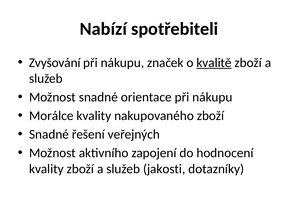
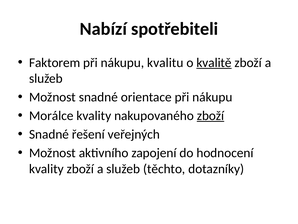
Zvyšování: Zvyšování -> Faktorem (55, 63)
značek: značek -> kvalitu (165, 63)
zboží underline: none -> present (211, 116)
jakosti: jakosti -> těchto (164, 169)
